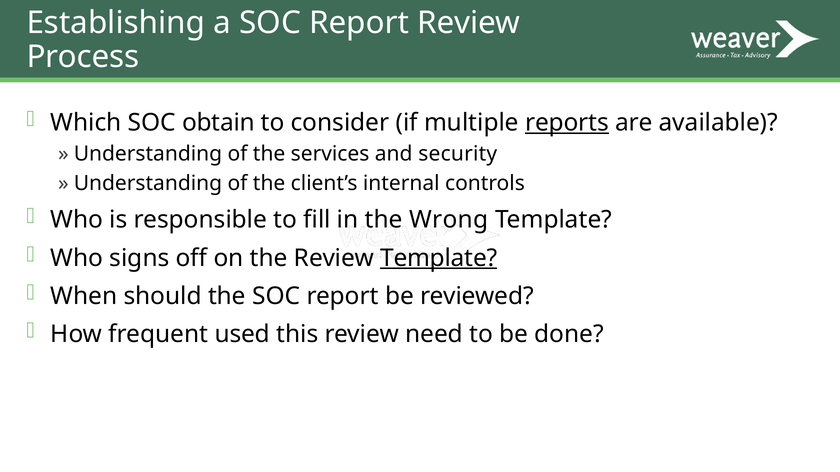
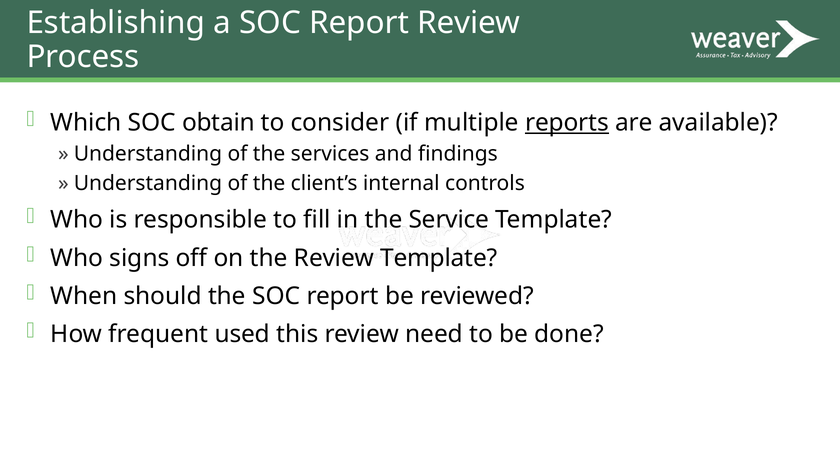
security: security -> findings (458, 154)
Wrong: Wrong -> Service (449, 220)
Template underline: present -> none (439, 258)
